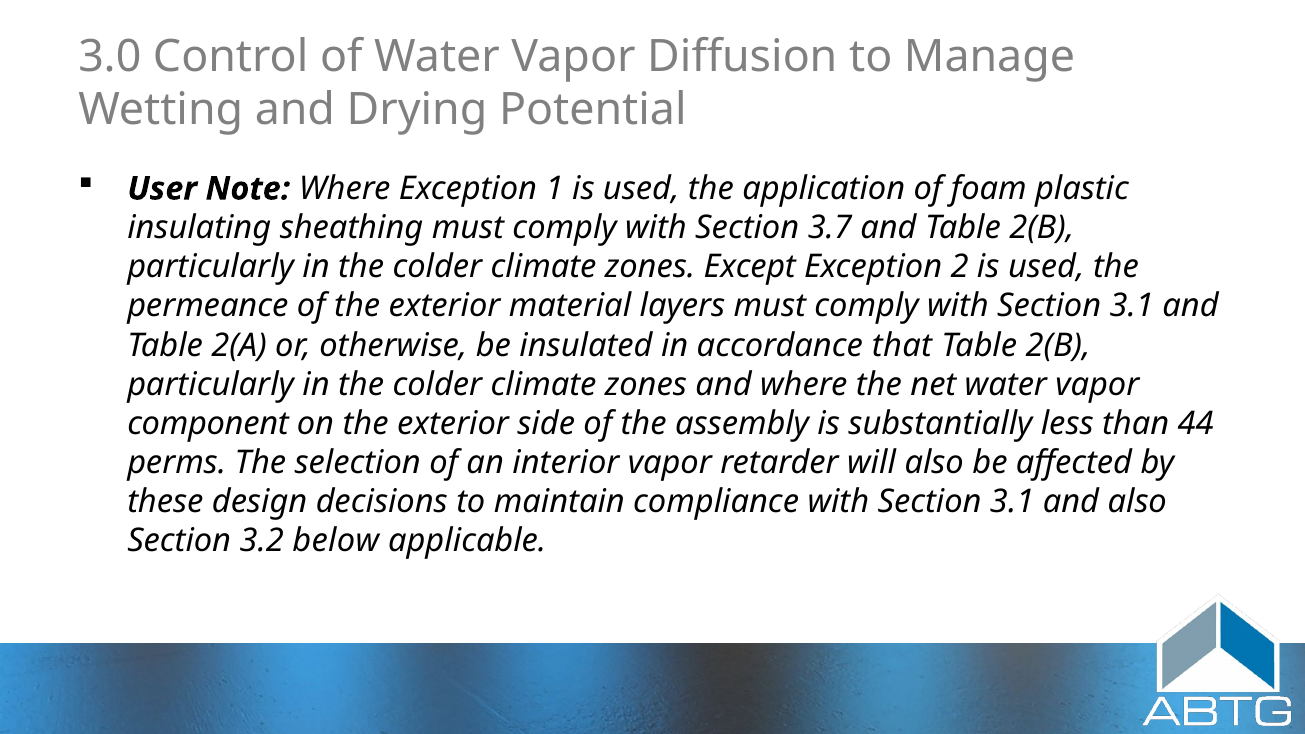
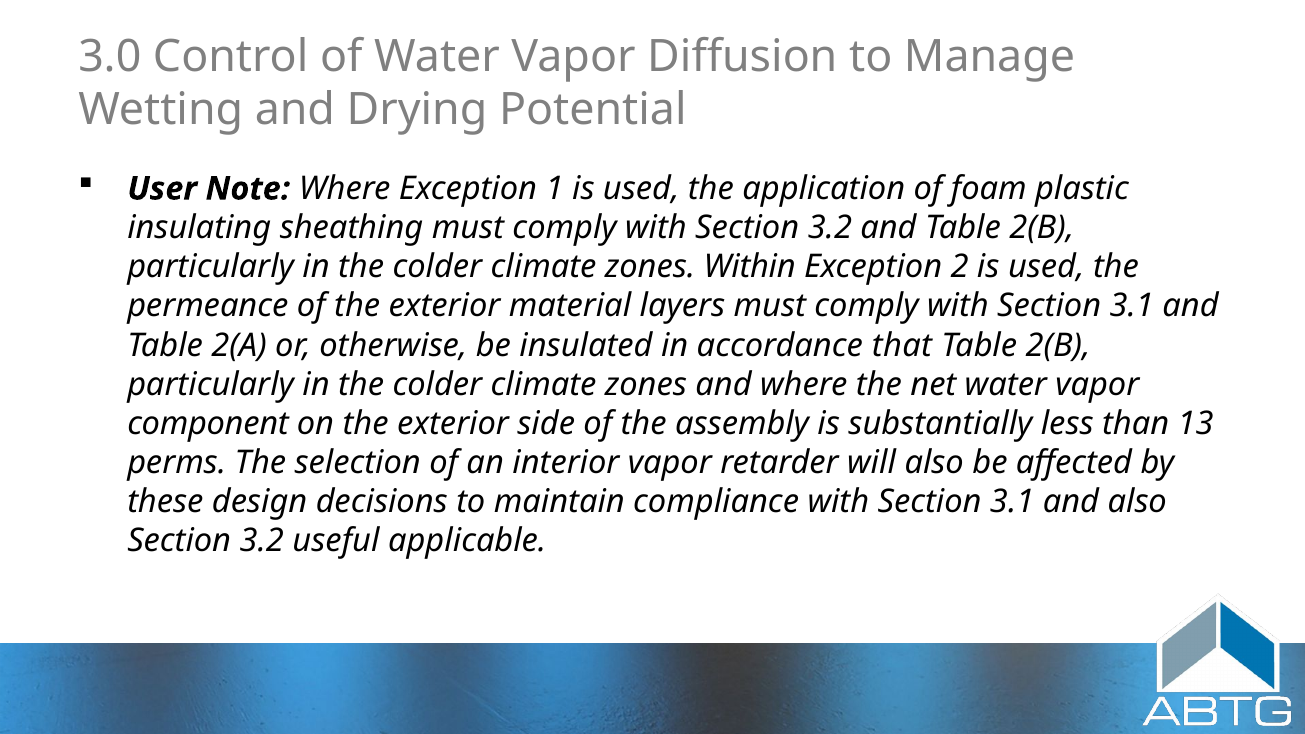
with Section 3.7: 3.7 -> 3.2 (830, 228)
Except: Except -> Within (750, 267)
44: 44 -> 13 (1196, 424)
below: below -> useful (336, 541)
